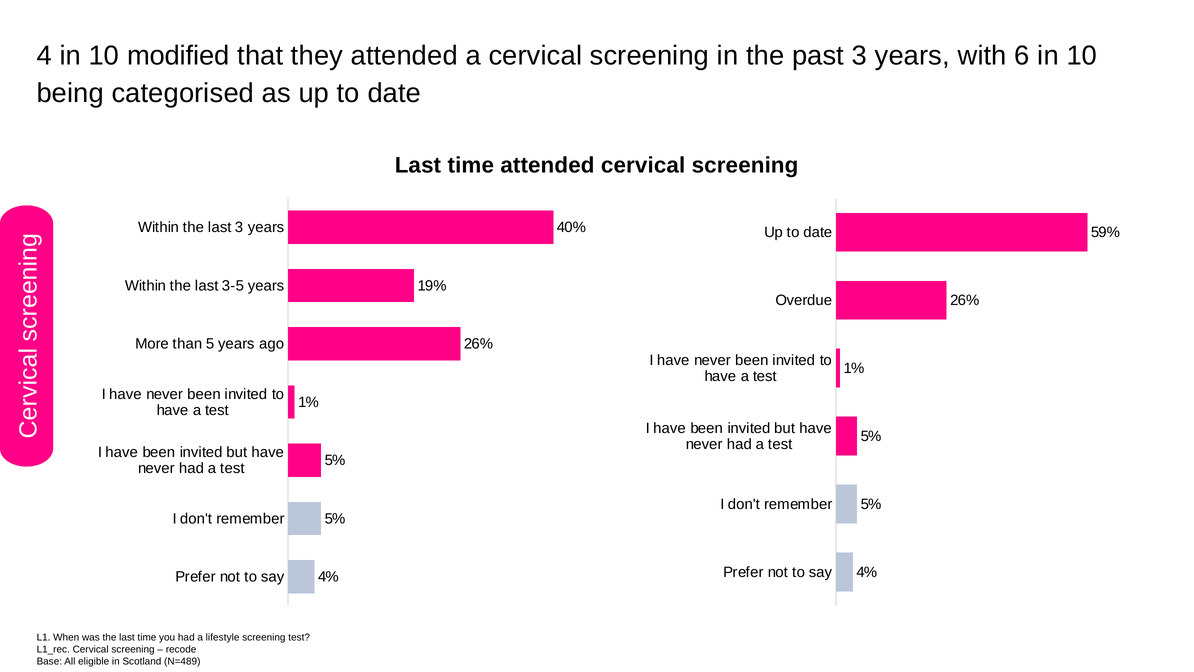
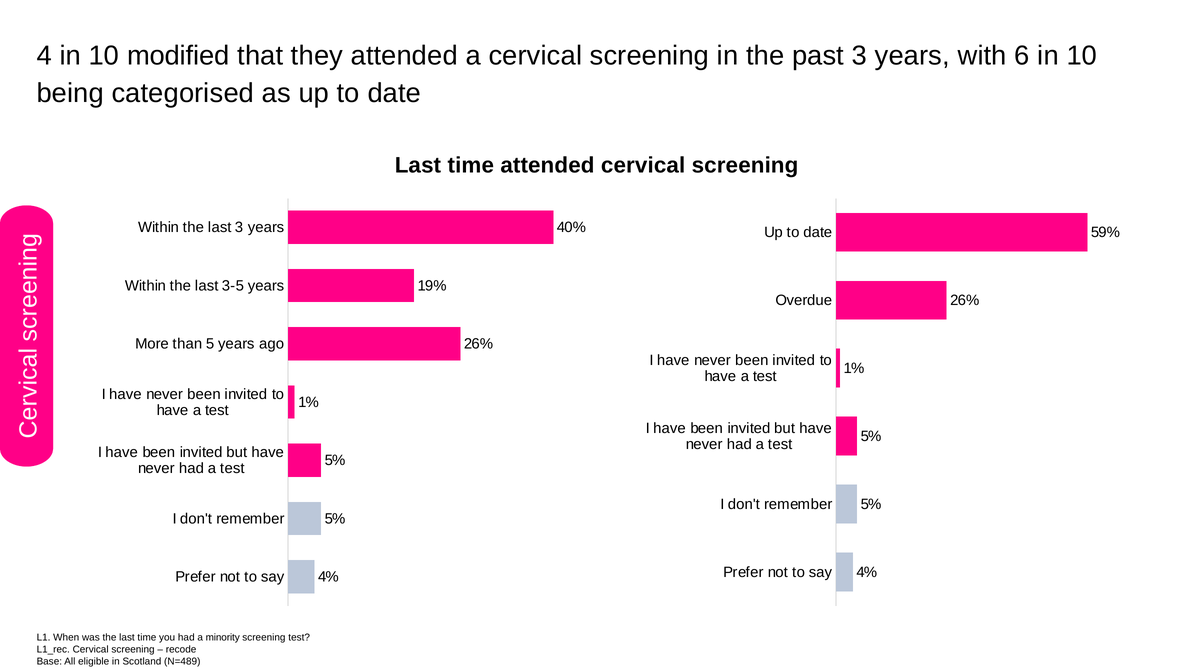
lifestyle: lifestyle -> minority (223, 637)
